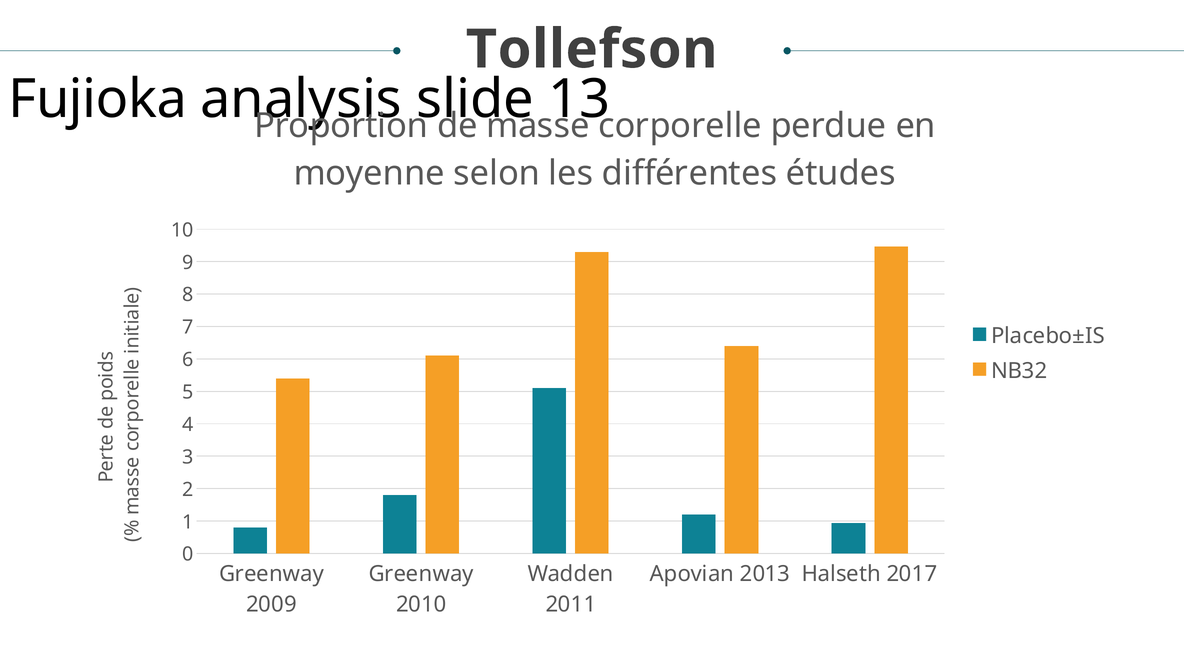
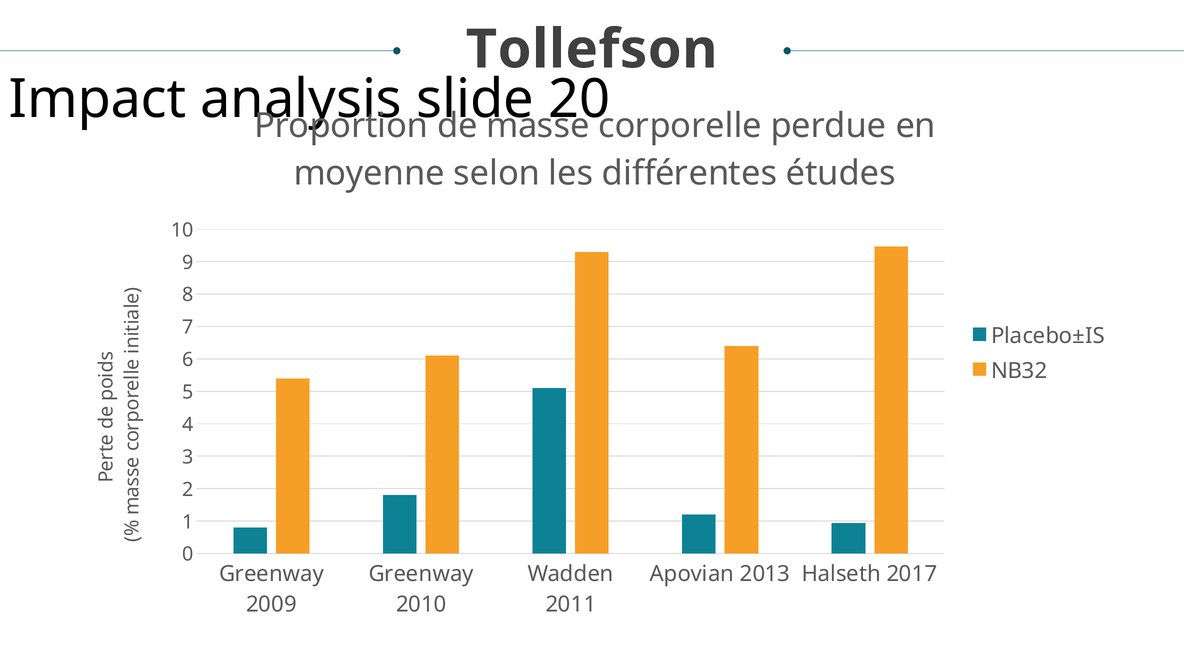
Fujioka: Fujioka -> Impact (98, 99)
13: 13 -> 20 (579, 99)
